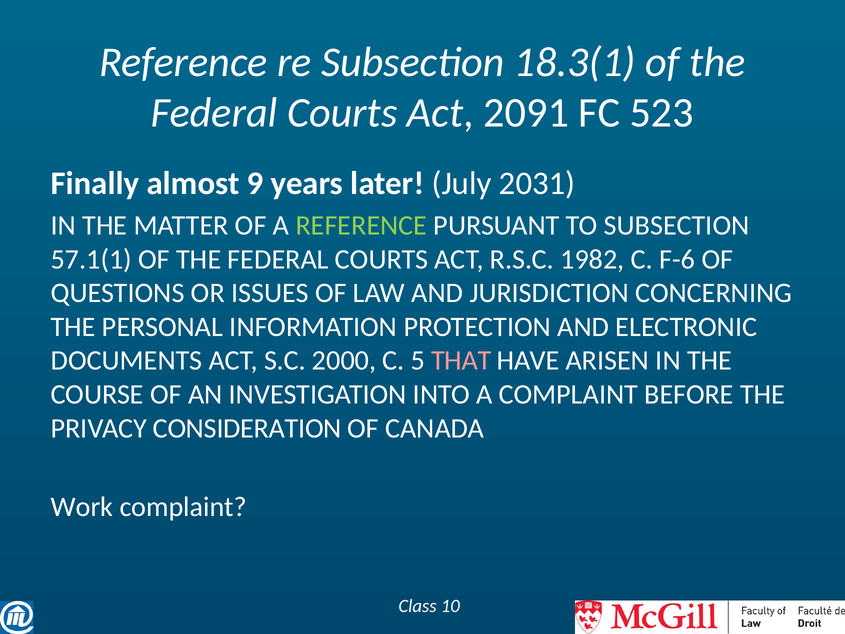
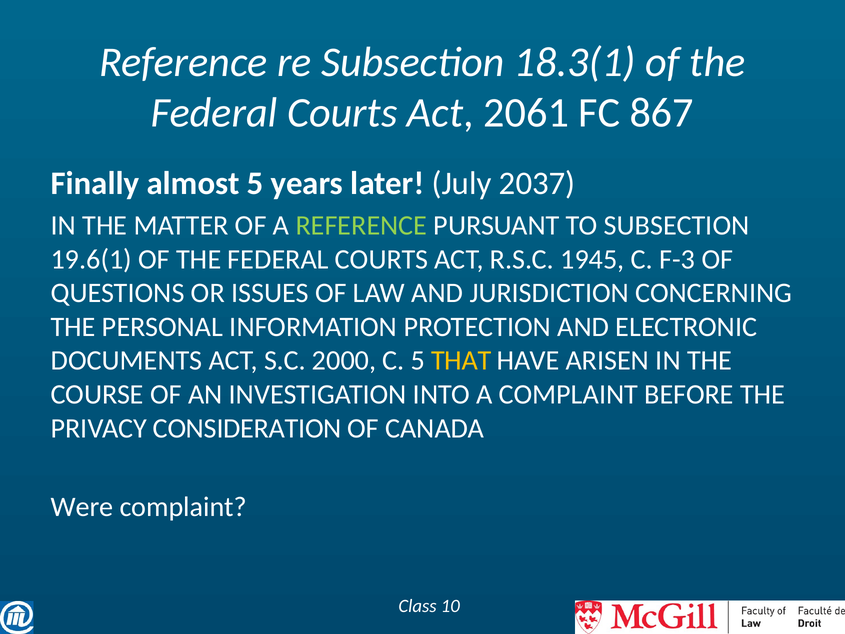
2091: 2091 -> 2061 (526, 113)
523: 523 -> 867 (662, 113)
almost 9: 9 -> 5 (255, 183)
2031: 2031 -> 2037 (537, 183)
57.1(1: 57.1(1 -> 19.6(1 (91, 259)
1982: 1982 -> 1945 (592, 259)
F-6: F-6 -> F-3 (677, 259)
THAT colour: pink -> yellow (461, 361)
Work: Work -> Were (82, 507)
